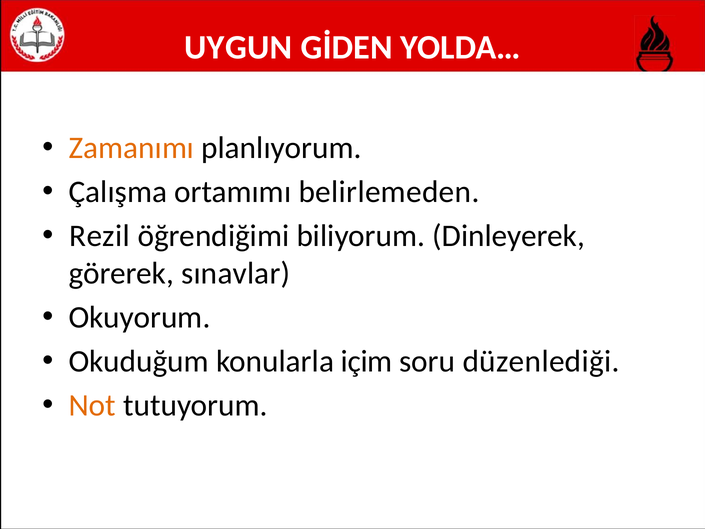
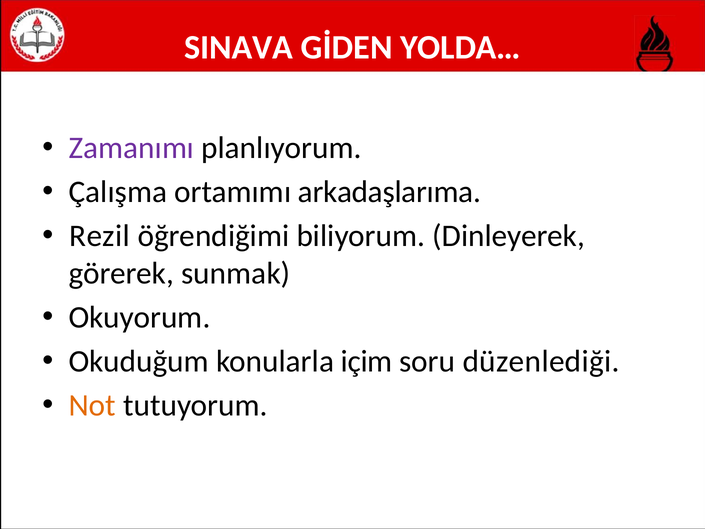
UYGUN: UYGUN -> SINAVA (239, 48)
Zamanımı colour: orange -> purple (131, 148)
belirlemeden: belirlemeden -> arkadaşlarıma (389, 192)
sınavlar: sınavlar -> sunmak (236, 273)
